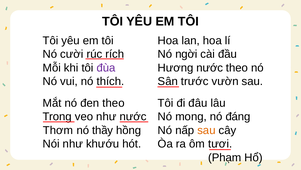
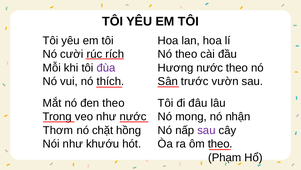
Nó ngời: ngời -> theo (186, 54)
đáng: đáng -> nhận (238, 117)
thầy: thầy -> chặt (103, 130)
sau colour: orange -> purple (206, 130)
ôm tươi: tươi -> theo (220, 144)
